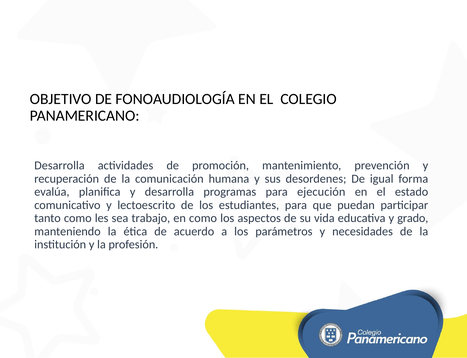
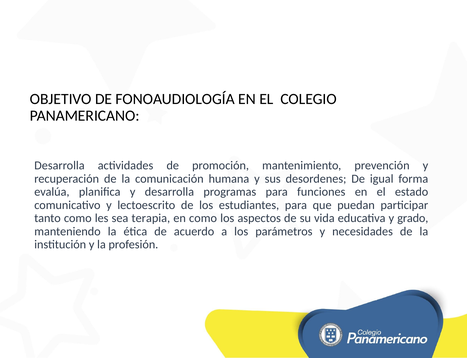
ejecución: ejecución -> funciones (321, 192)
trabajo: trabajo -> terapia (151, 218)
